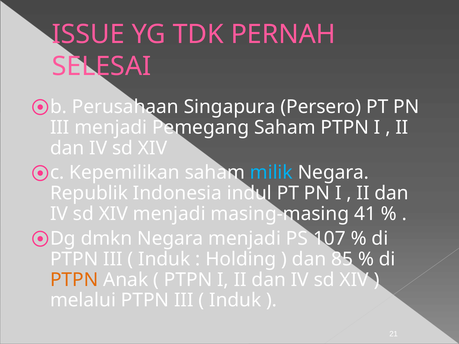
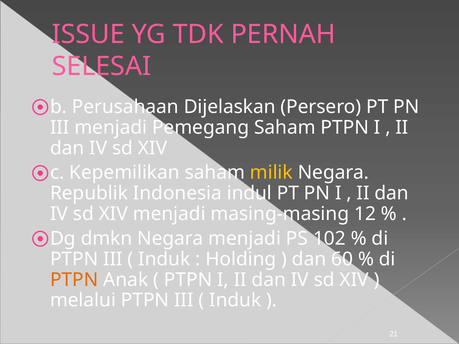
Singapura: Singapura -> Dijelaskan (230, 107)
milik colour: light blue -> yellow (271, 173)
41: 41 -> 12 (365, 214)
107: 107 -> 102 (329, 239)
85: 85 -> 60 (342, 259)
